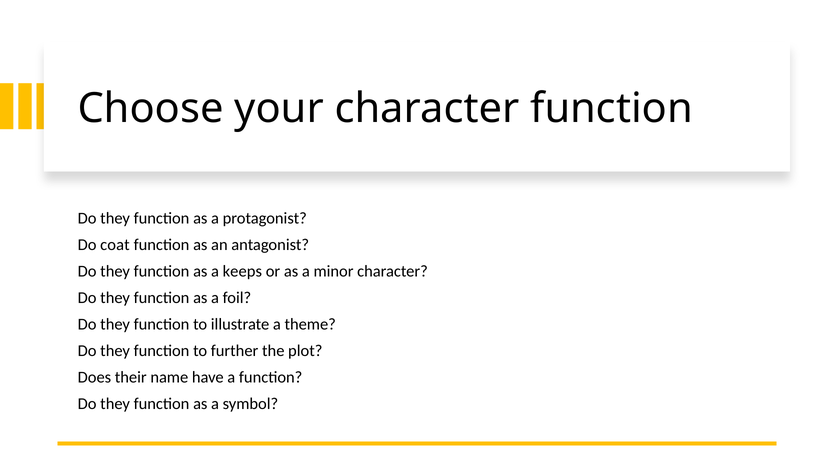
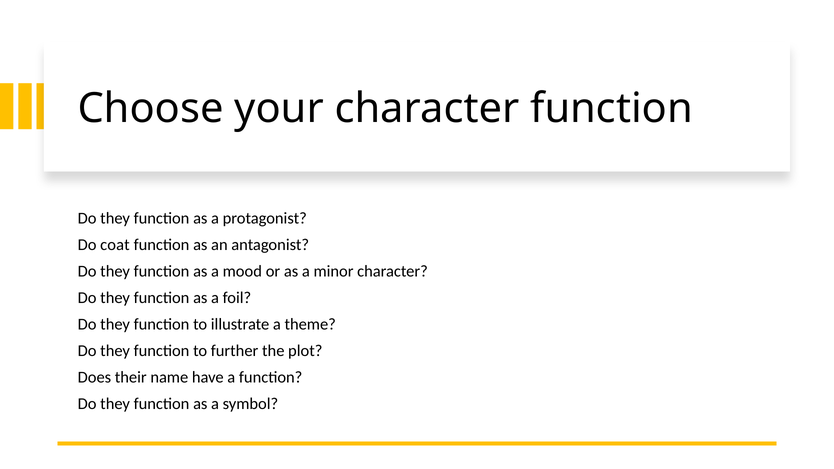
keeps: keeps -> mood (242, 271)
